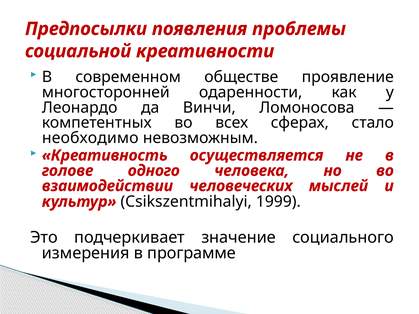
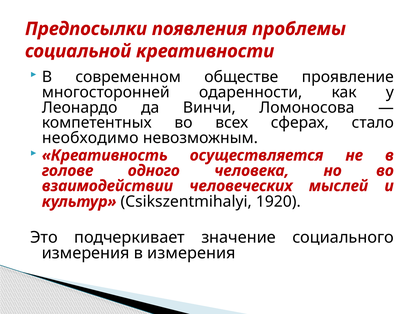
1999: 1999 -> 1920 (278, 202)
в программе: программе -> измерения (191, 253)
